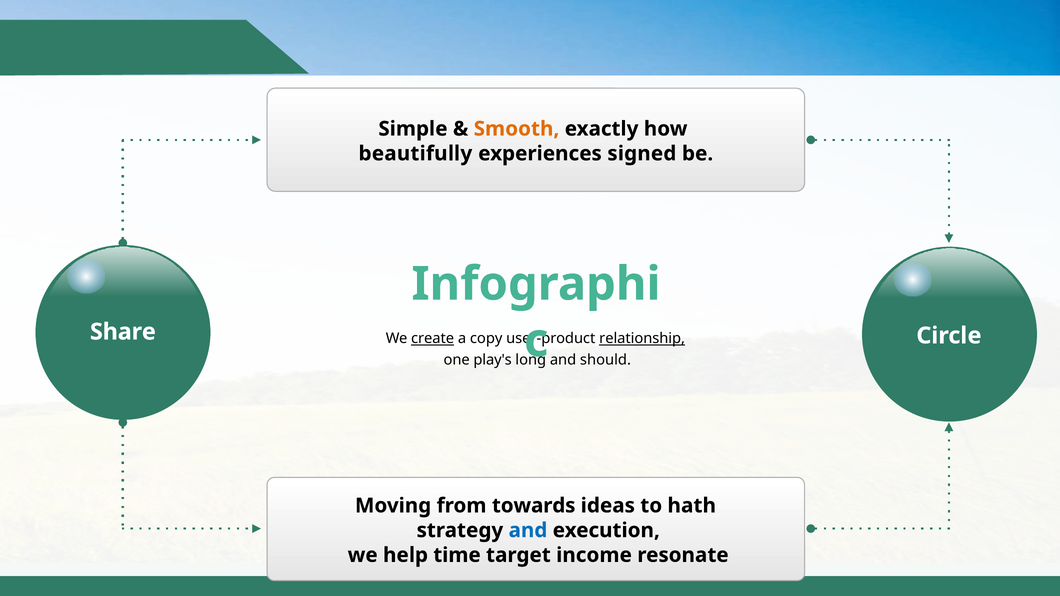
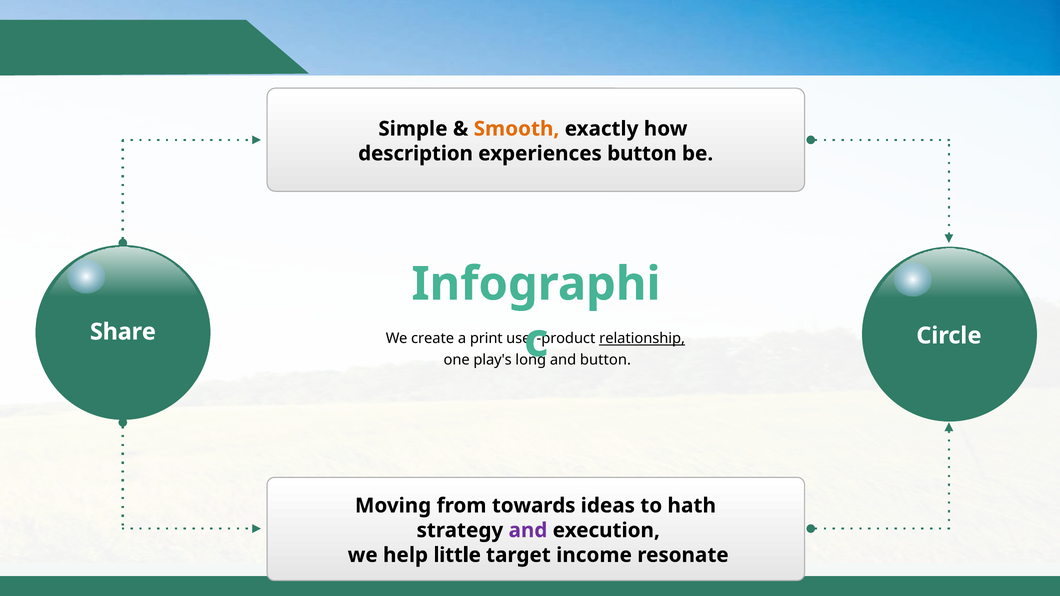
beautifully: beautifully -> description (416, 154)
experiences signed: signed -> button (642, 154)
create underline: present -> none (433, 339)
copy: copy -> print (486, 339)
and should: should -> button (605, 360)
and colour: blue -> purple (528, 531)
time: time -> little (457, 555)
